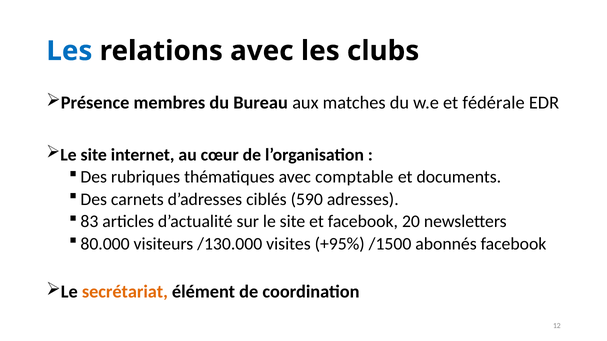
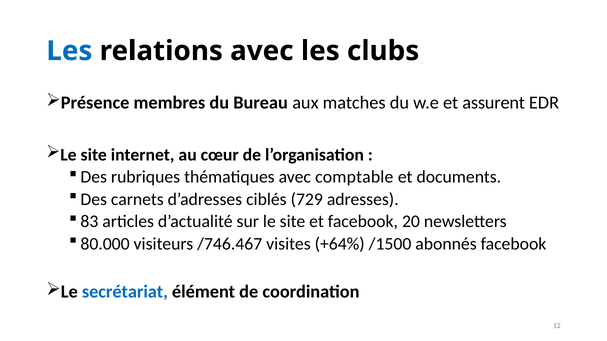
fédérale: fédérale -> assurent (494, 103)
590: 590 -> 729 (307, 199)
/130.000: /130.000 -> /746.467 (230, 244)
+95%: +95% -> +64% (340, 244)
secrétariat colour: orange -> blue (125, 292)
